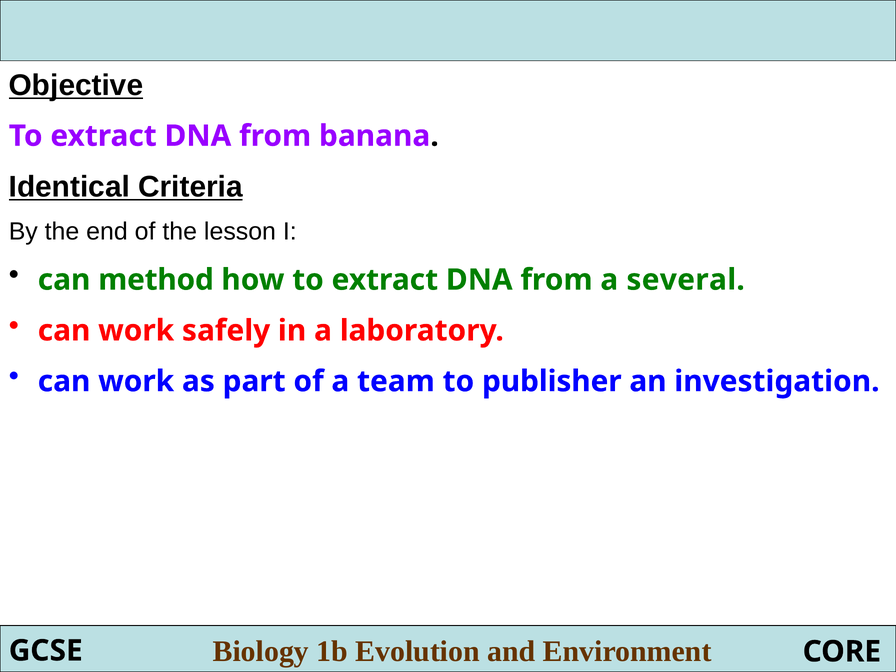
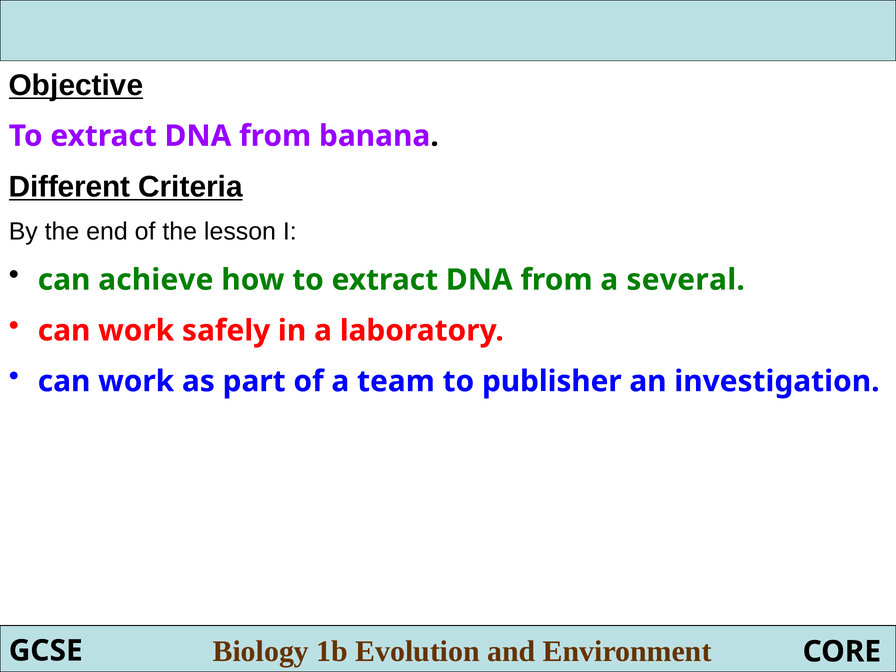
Identical: Identical -> Different (69, 187)
method: method -> achieve (156, 280)
